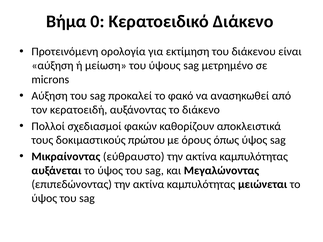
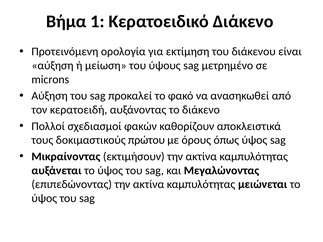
0: 0 -> 1 (97, 21)
εύθραυστο: εύθραυστο -> εκτιμήσουν (134, 157)
